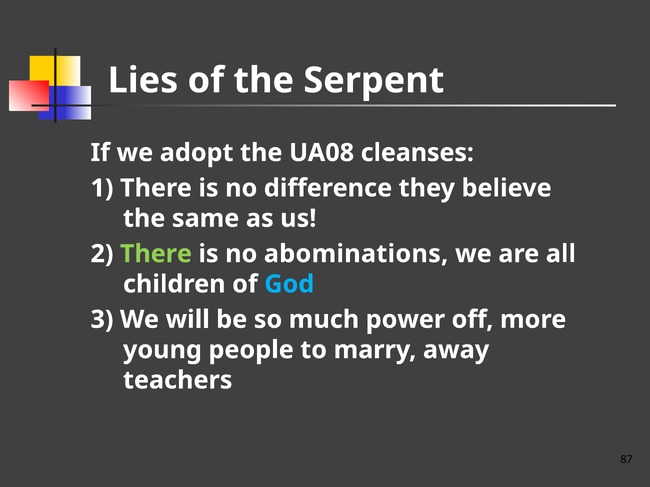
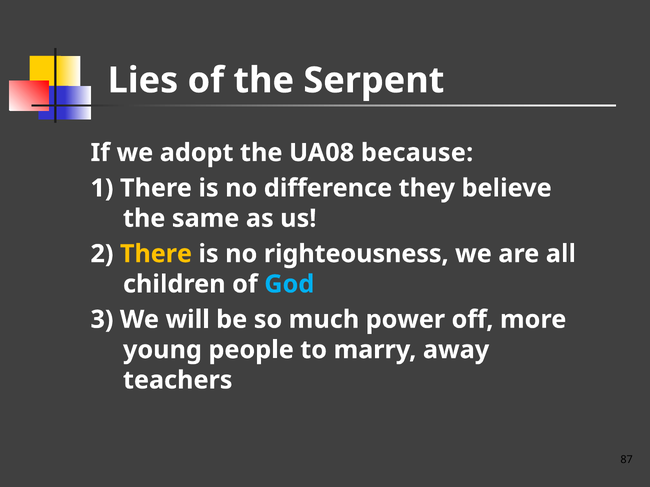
cleanses: cleanses -> because (417, 153)
There colour: light green -> yellow (156, 254)
abominations: abominations -> righteousness (356, 254)
